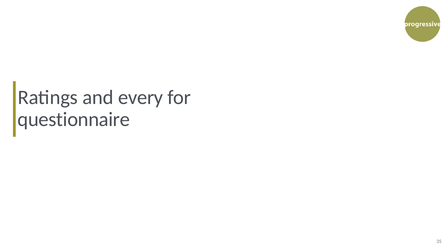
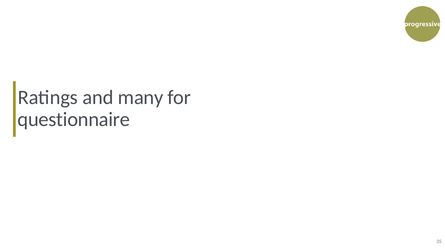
every: every -> many (141, 98)
